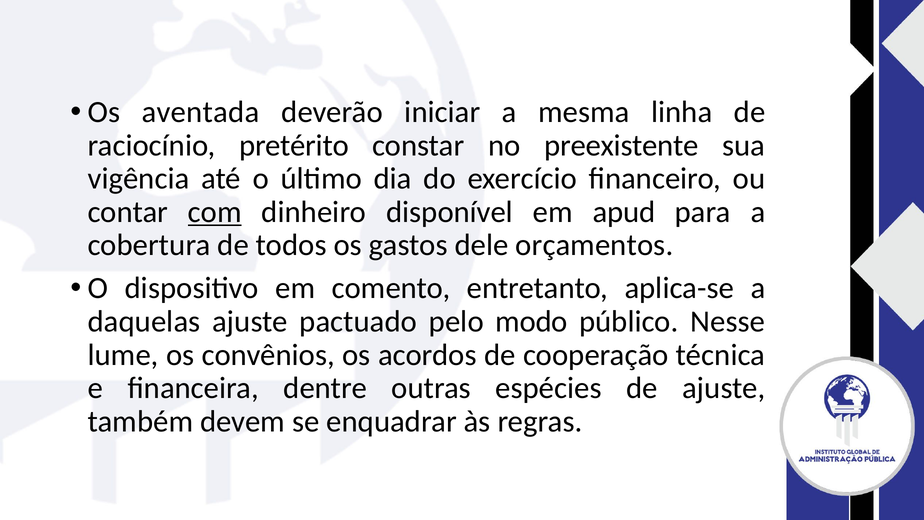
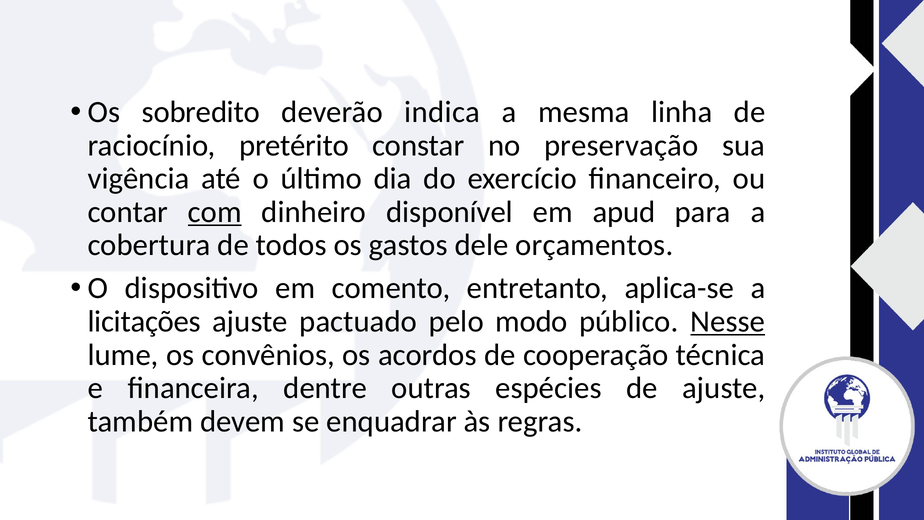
aventada: aventada -> sobredito (201, 112)
iniciar: iniciar -> indica (442, 112)
preexistente: preexistente -> preservação (621, 145)
daquelas: daquelas -> licitações (144, 321)
Nesse underline: none -> present (728, 321)
